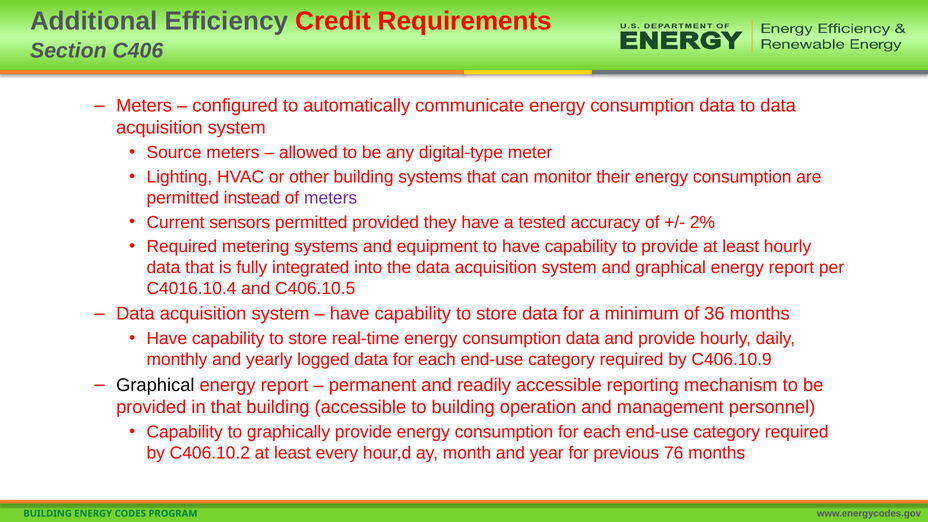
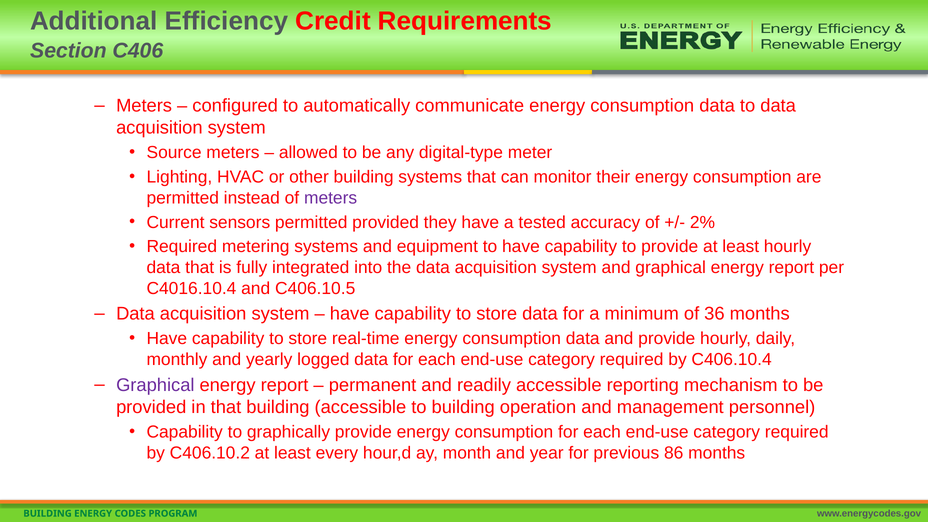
C406.10.9: C406.10.9 -> C406.10.4 (732, 360)
Graphical colour: black -> purple (155, 385)
76: 76 -> 86 (674, 453)
